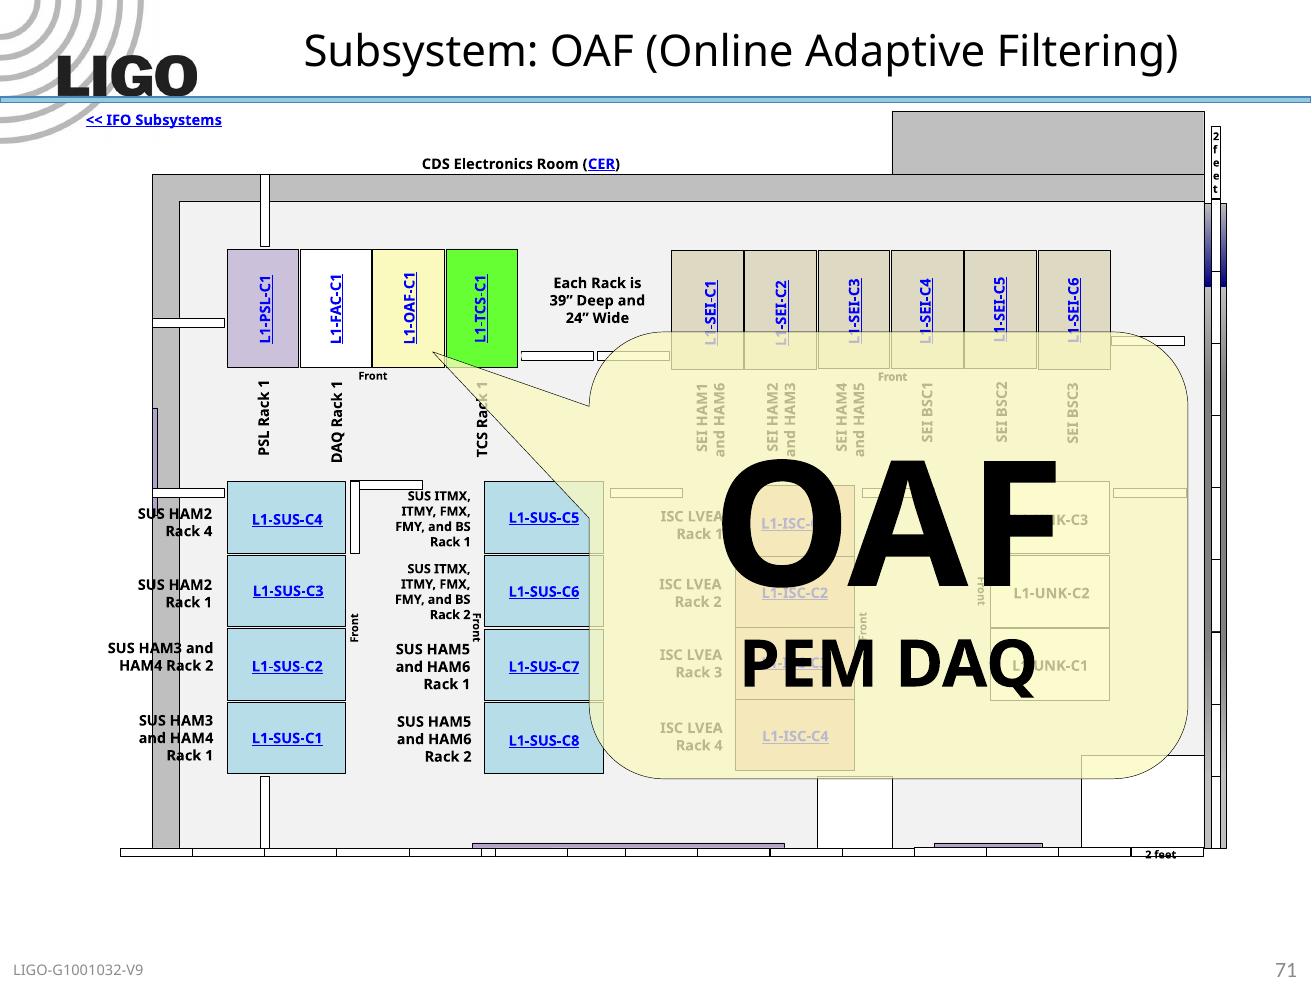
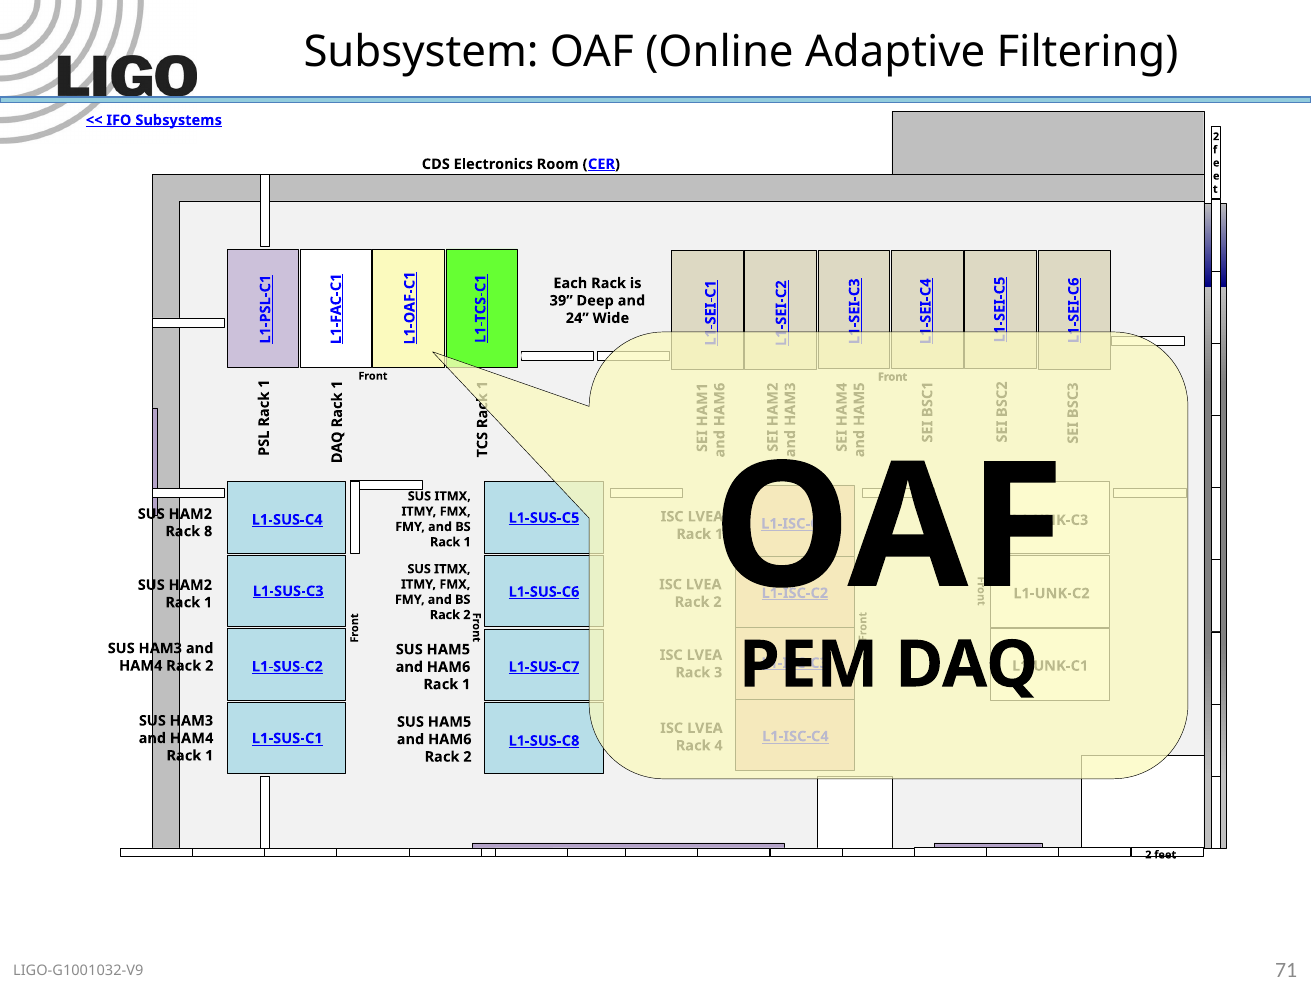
4: 4 -> 8 (208, 531)
